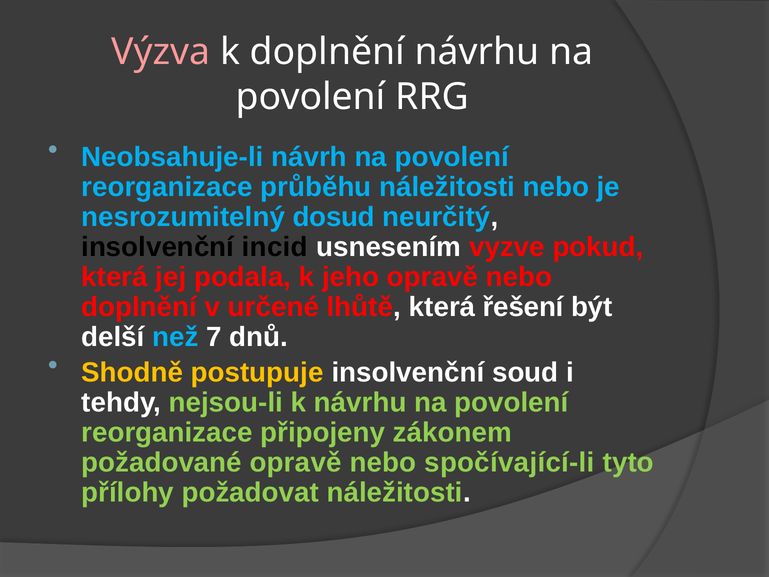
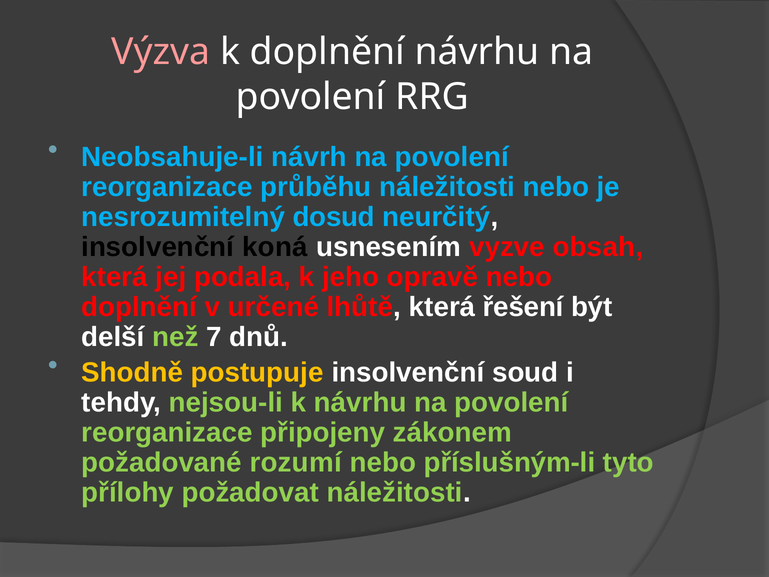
incid: incid -> koná (275, 247)
pokud: pokud -> obsah (598, 247)
než colour: light blue -> light green (175, 337)
požadované opravě: opravě -> rozumí (296, 462)
spočívající-li: spočívající-li -> příslušným-li (510, 462)
